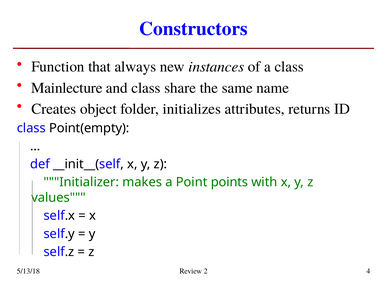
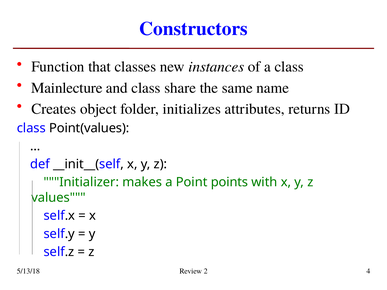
always: always -> classes (135, 67)
Point(empty: Point(empty -> Point(values (89, 128)
